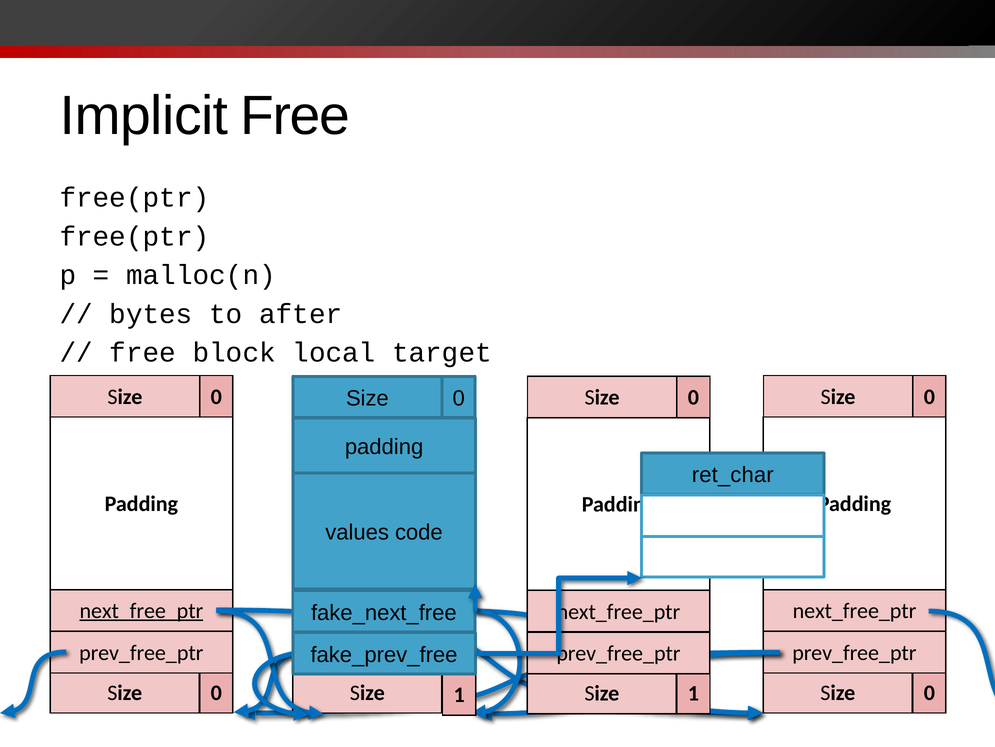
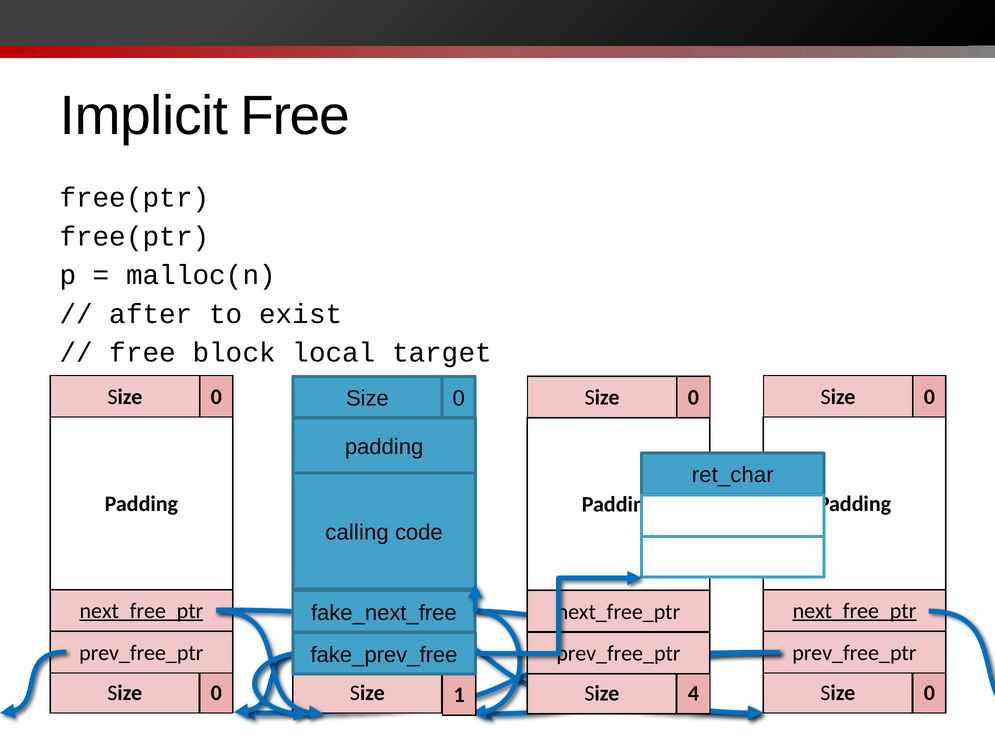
bytes: bytes -> after (151, 314)
after: after -> exist (301, 314)
values: values -> calling (357, 532)
next_free_ptr underline: none -> present (855, 610)
Size 1: 1 -> 4 (693, 693)
